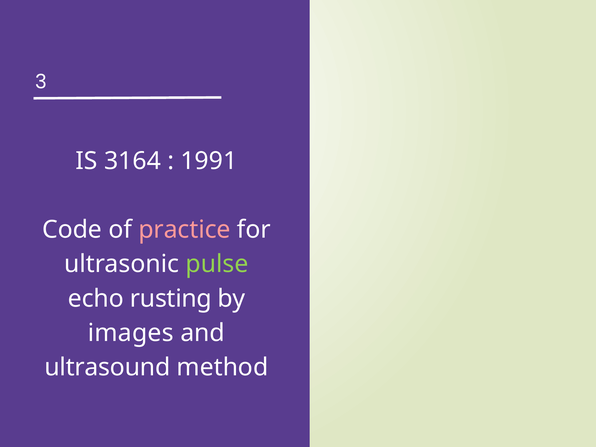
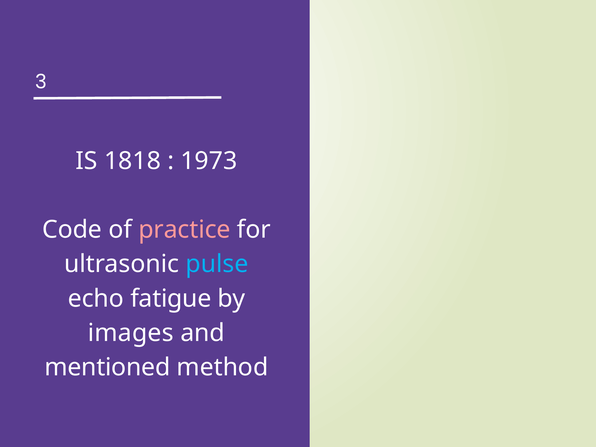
3164: 3164 -> 1818 (132, 161)
1991: 1991 -> 1973 (209, 161)
pulse colour: light green -> light blue (217, 264)
rusting: rusting -> fatigue (171, 298)
ultrasound: ultrasound -> mentioned (107, 367)
